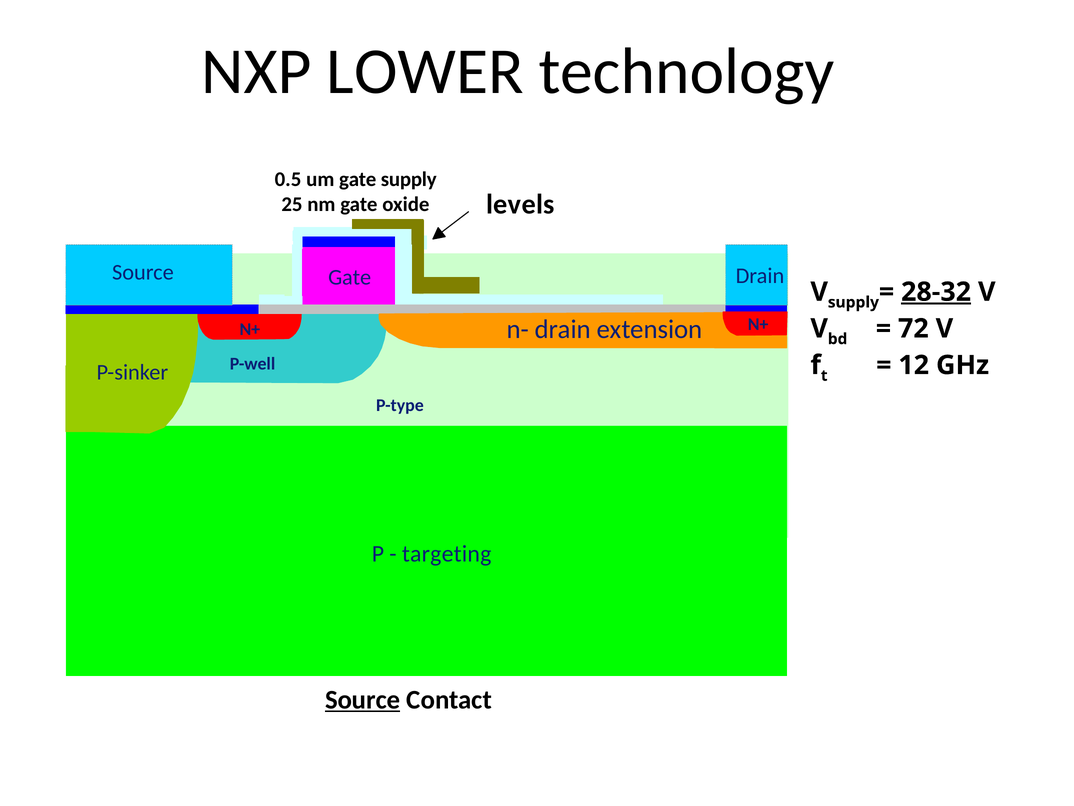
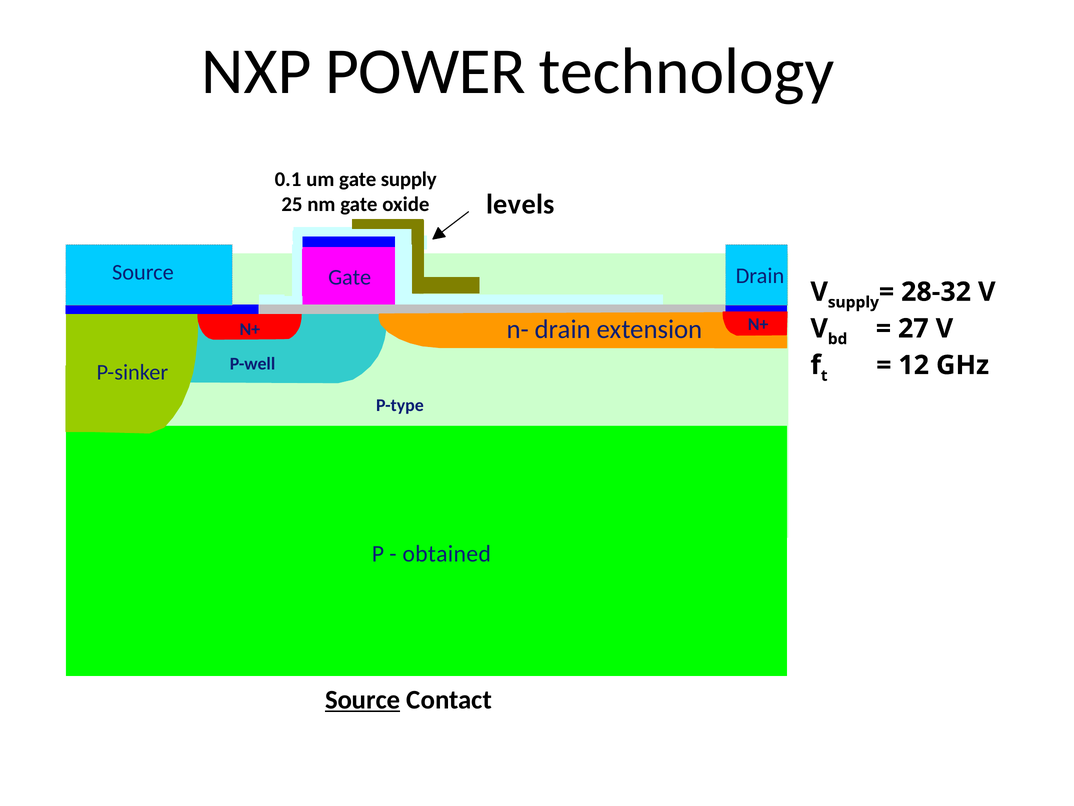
LOWER: LOWER -> POWER (426, 72)
0.5: 0.5 -> 0.1 (288, 179)
28-32 underline: present -> none (936, 292)
72: 72 -> 27 (913, 328)
targeting: targeting -> obtained (447, 554)
